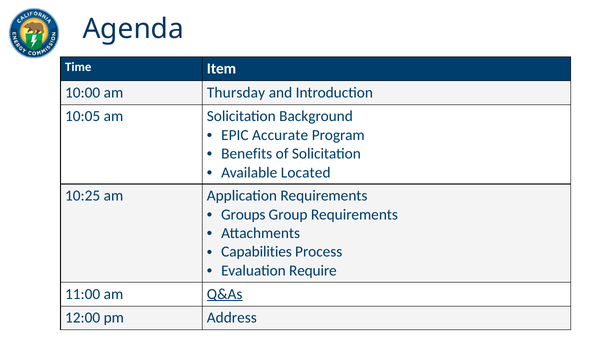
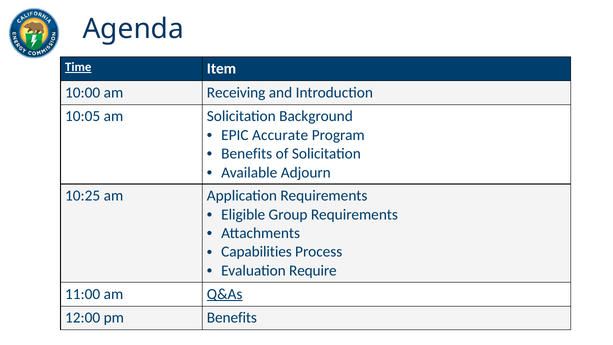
Time underline: none -> present (78, 67)
Thursday: Thursday -> Receiving (236, 92)
Located: Located -> Adjourn (306, 172)
Groups: Groups -> Eligible (243, 214)
pm Address: Address -> Benefits (232, 318)
